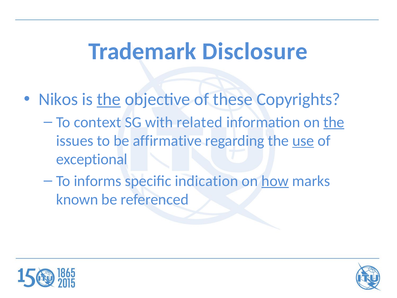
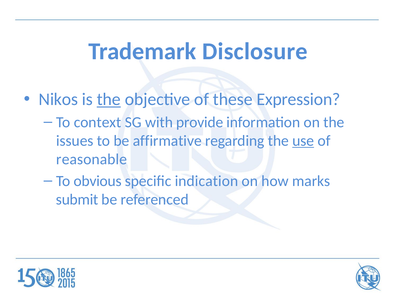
Copyrights: Copyrights -> Expression (298, 99)
related: related -> provide (200, 122)
the underline: present -> none (334, 122)
exceptional: exceptional -> reasonable (92, 159)
informs: informs -> obvious (98, 181)
how underline: present -> none (275, 181)
known: known -> submit (77, 199)
